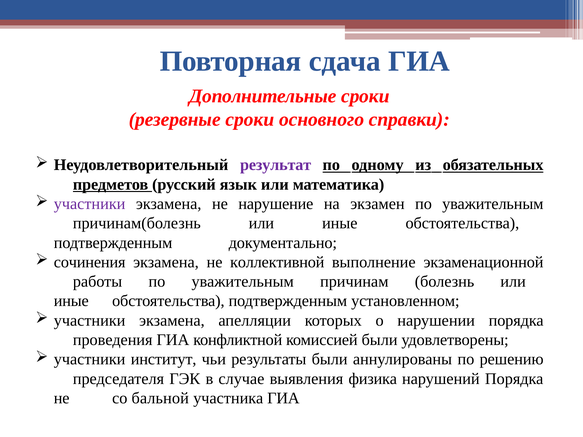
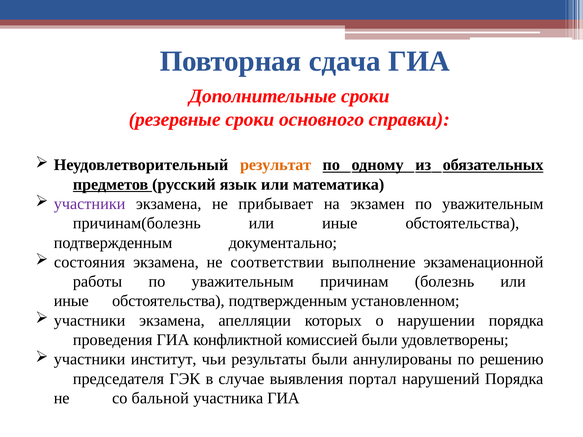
результат colour: purple -> orange (276, 165)
нарушение: нарушение -> прибывает (276, 204)
сочинения: сочинения -> состояния (90, 262)
коллективной: коллективной -> соответствии (277, 262)
физика: физика -> портал (373, 379)
